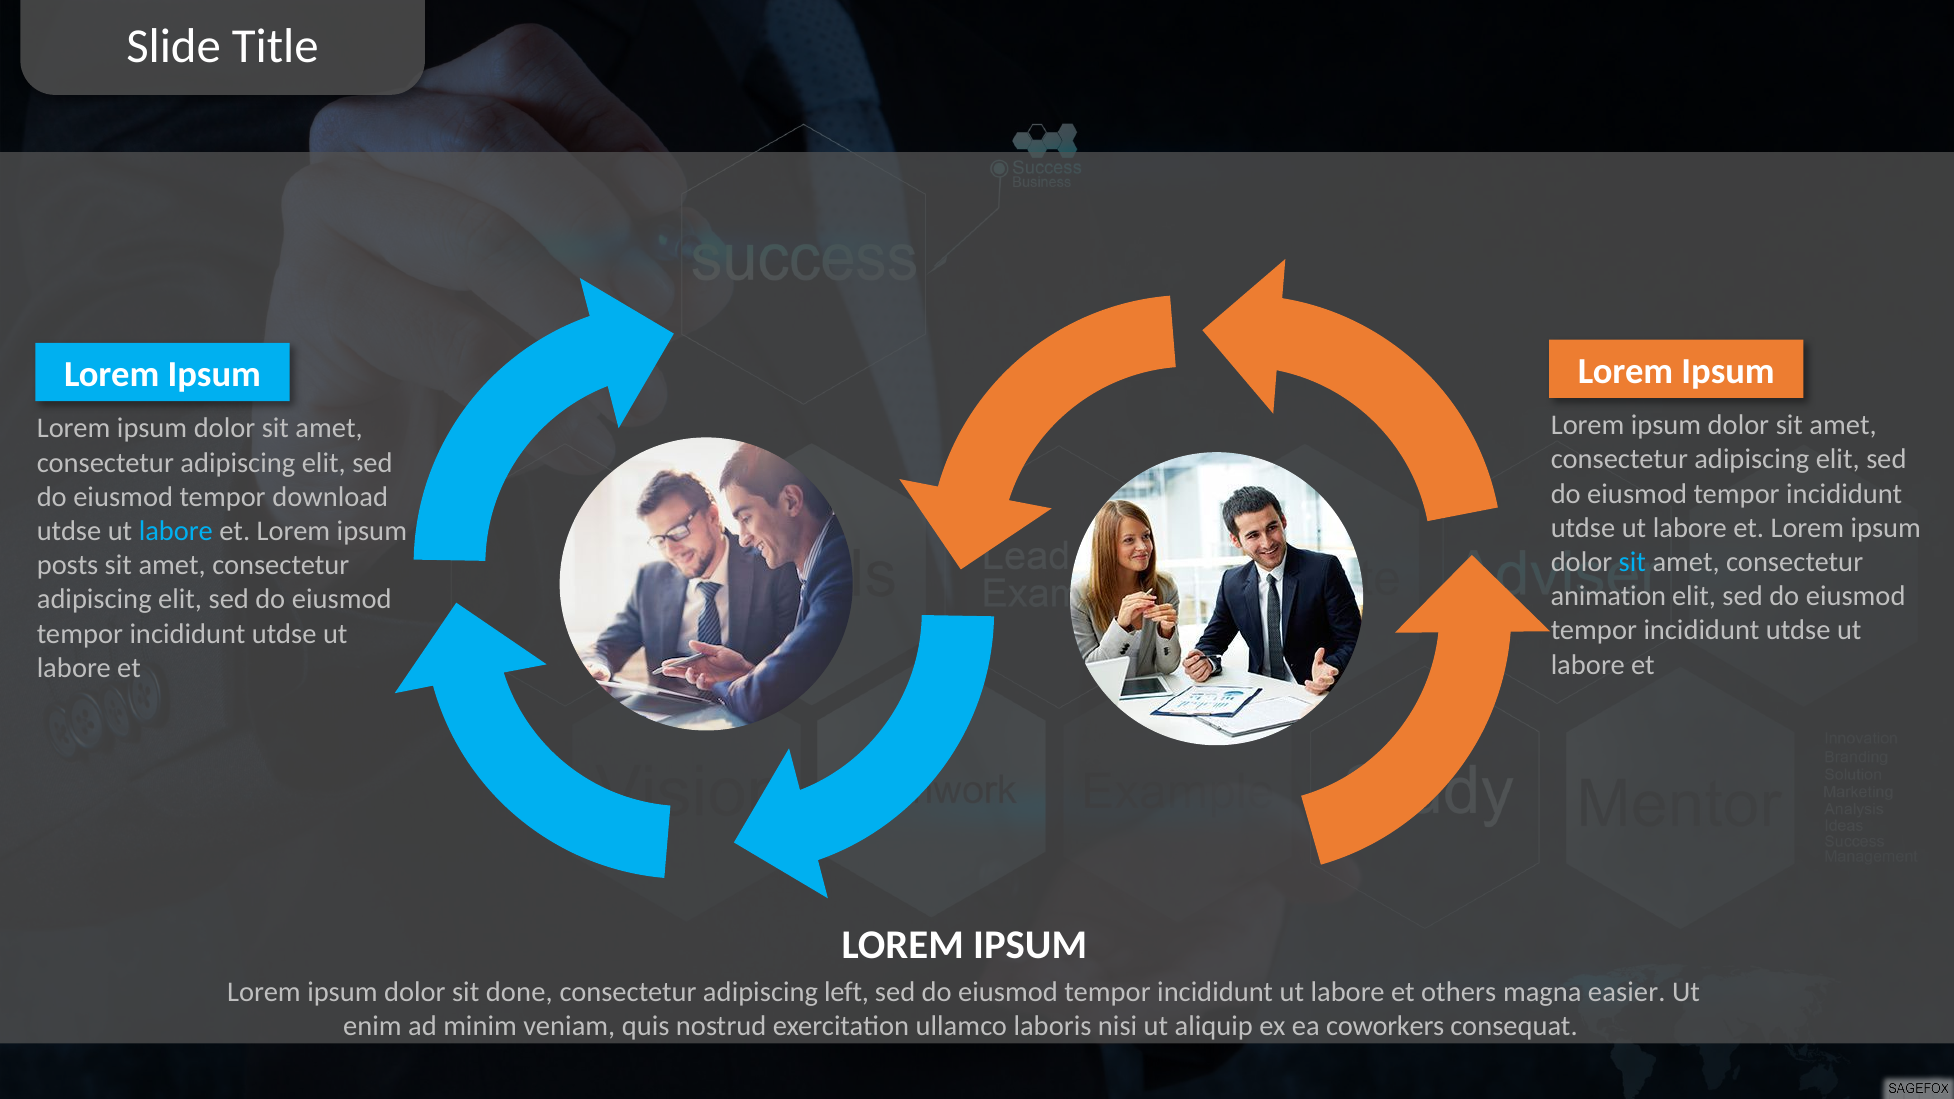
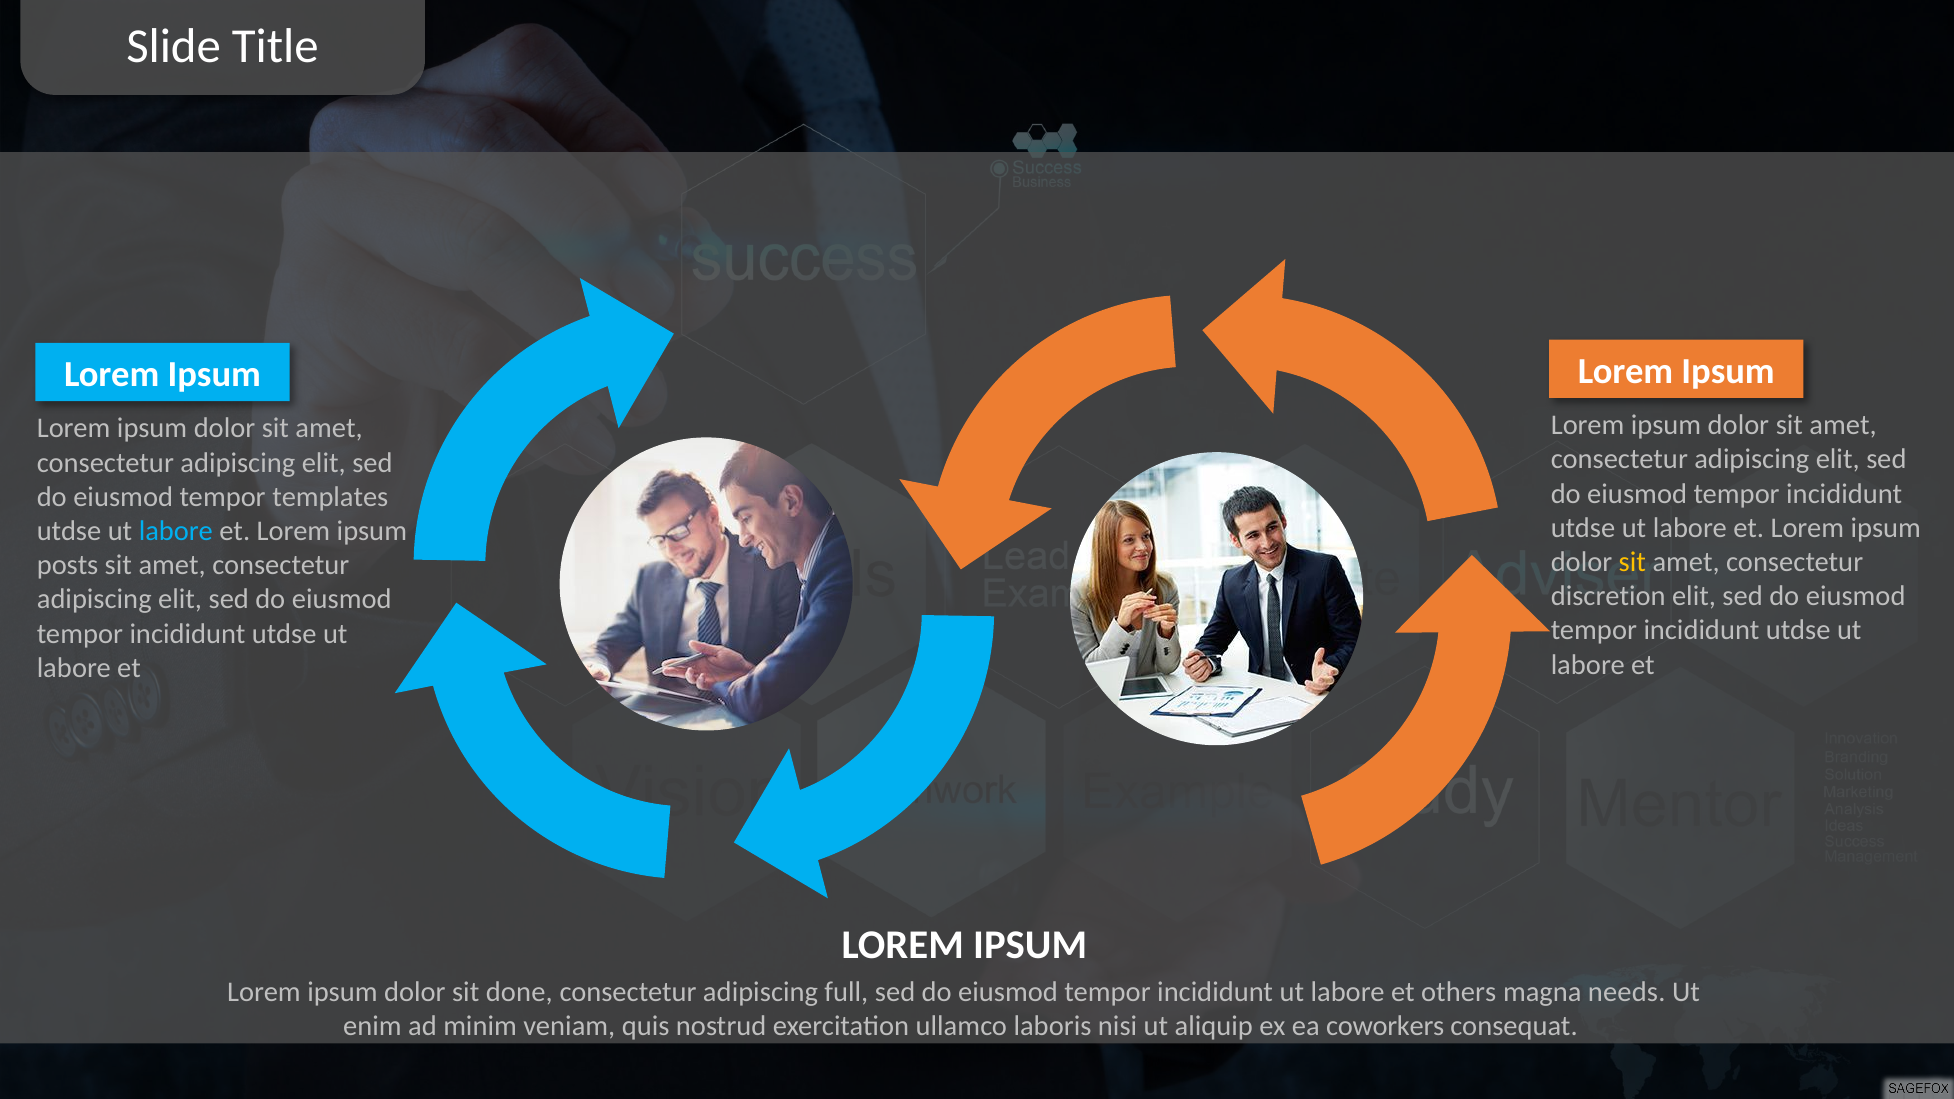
download: download -> templates (330, 497)
sit colour: light blue -> yellow (1632, 562)
animation: animation -> discretion (1608, 596)
left: left -> full (846, 992)
easier: easier -> needs (1627, 992)
